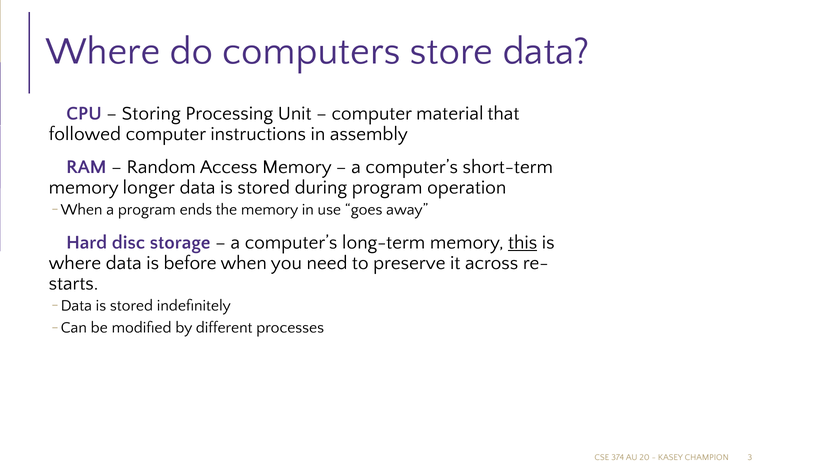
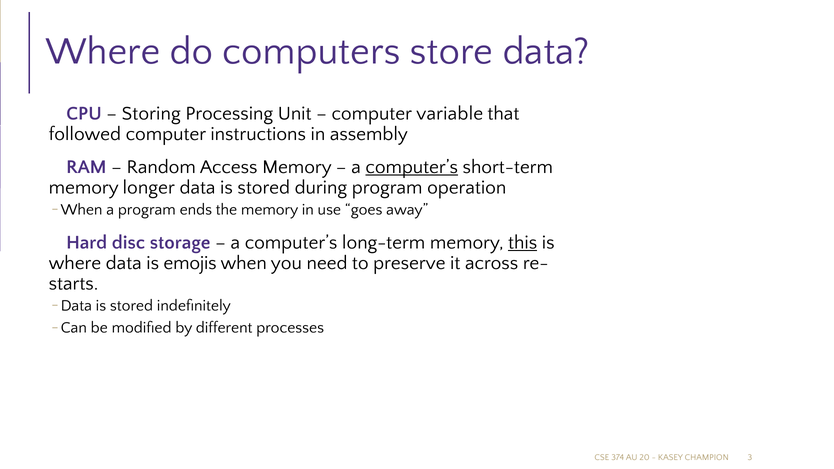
material: material -> variable (450, 113)
computer’s underline: none -> present (412, 167)
before: before -> emojis (190, 263)
